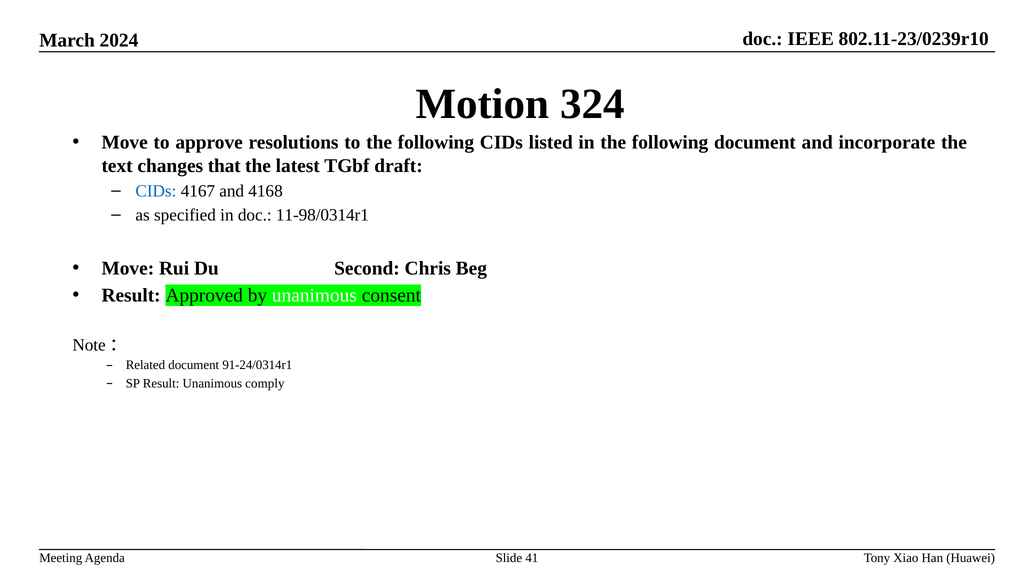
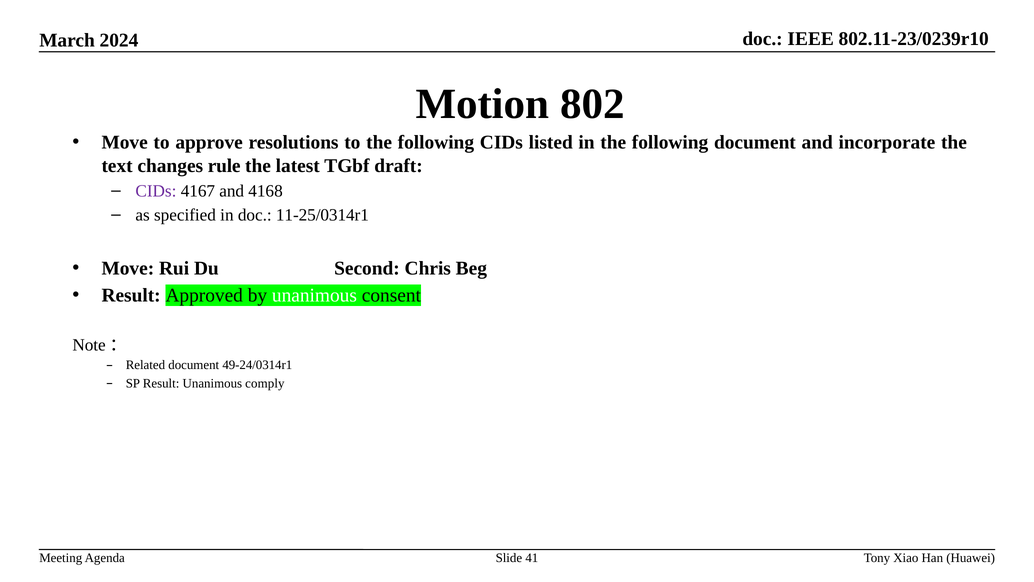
324: 324 -> 802 (592, 104)
that: that -> rule (224, 166)
CIDs colour: blue -> purple (156, 191)
11-98/0314r1: 11-98/0314r1 -> 11-25/0314r1 (322, 215)
91-24/0314r1: 91-24/0314r1 -> 49-24/0314r1 (257, 365)
